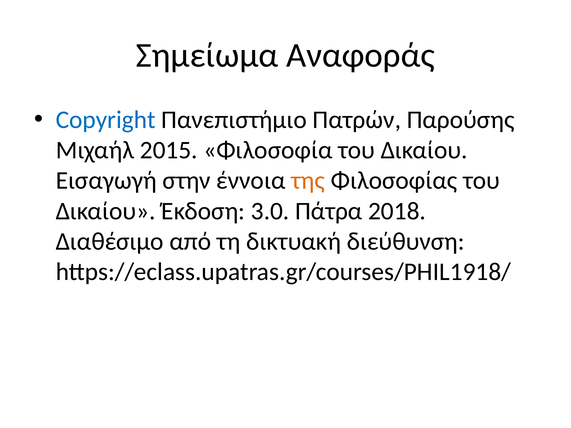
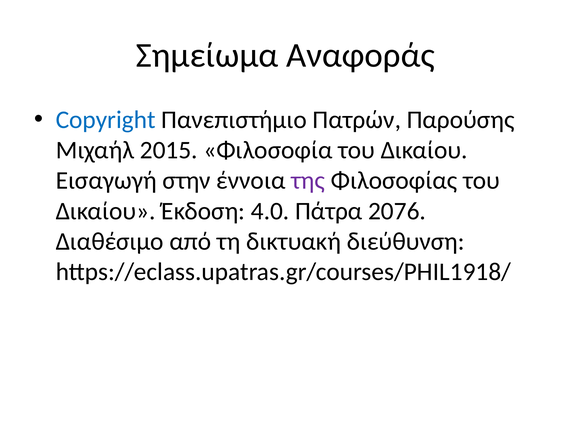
της colour: orange -> purple (308, 181)
3.0: 3.0 -> 4.0 (270, 211)
2018: 2018 -> 2076 (397, 211)
